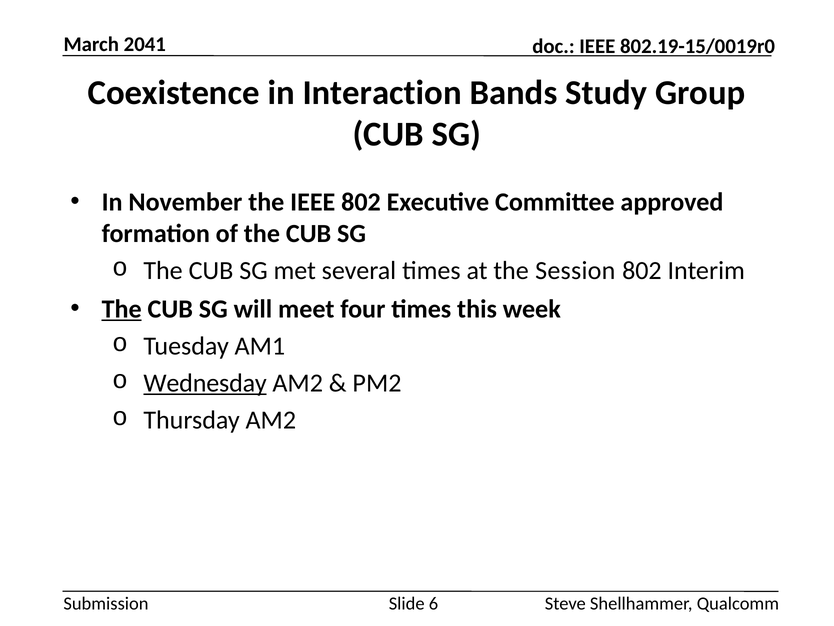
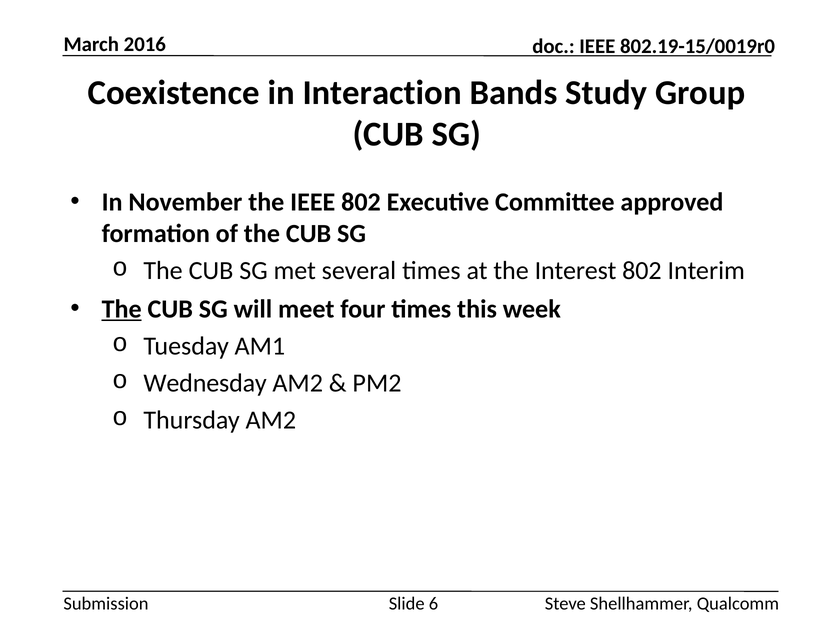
2041: 2041 -> 2016 (145, 44)
Session: Session -> Interest (576, 270)
Wednesday underline: present -> none (205, 383)
